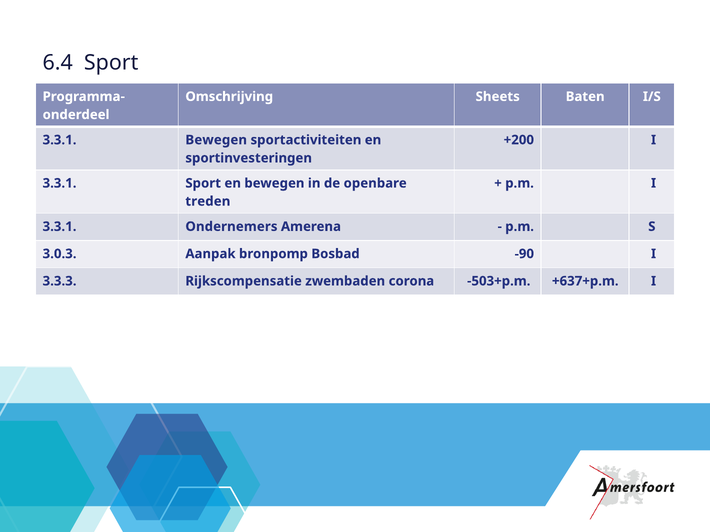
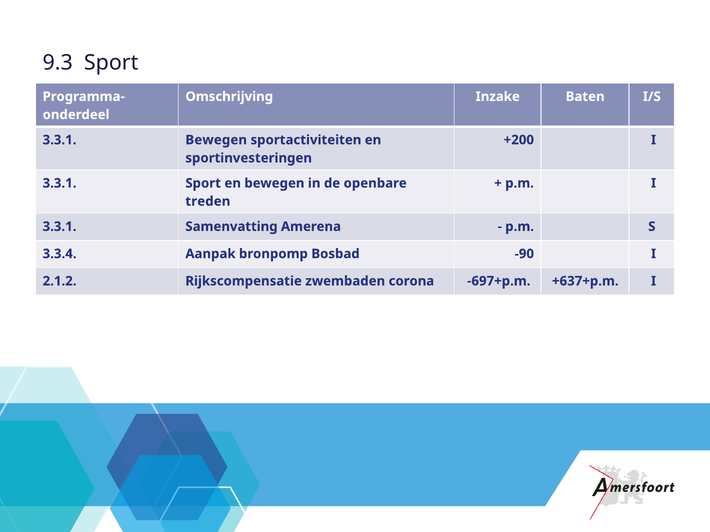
6.4: 6.4 -> 9.3 (58, 63)
Sheets: Sheets -> Inzake (498, 97)
Ondernemers: Ondernemers -> Samenvatting (231, 227)
3.0.3: 3.0.3 -> 3.3.4 (60, 254)
3.3.3: 3.3.3 -> 2.1.2 (60, 281)
-503+p.m: -503+p.m -> -697+p.m (499, 281)
